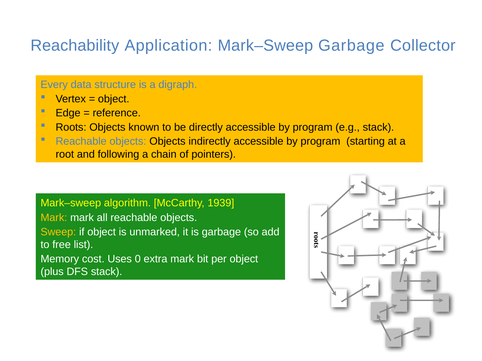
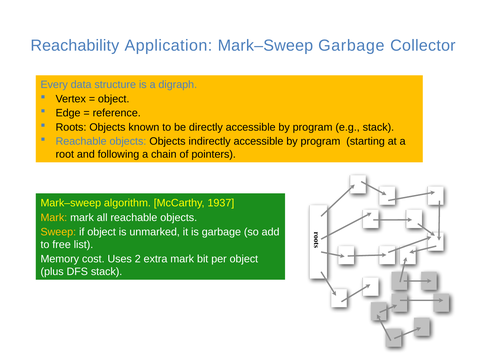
1939: 1939 -> 1937 (221, 203)
0: 0 -> 2 (138, 259)
